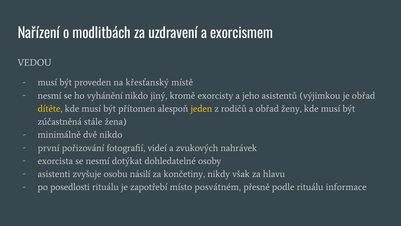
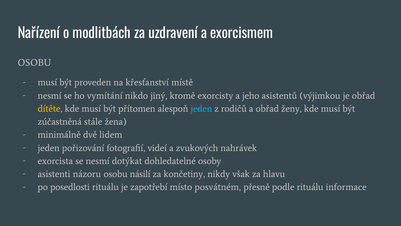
VEDOU: VEDOU -> OSOBU (34, 63)
křesťanský: křesťanský -> křesťanství (147, 82)
vyhánění: vyhánění -> vymítání (105, 95)
jeden colour: yellow -> light blue (201, 108)
dvě nikdo: nikdo -> lidem (111, 135)
první: první -> jeden (49, 148)
zvyšuje: zvyšuje -> názoru (87, 174)
